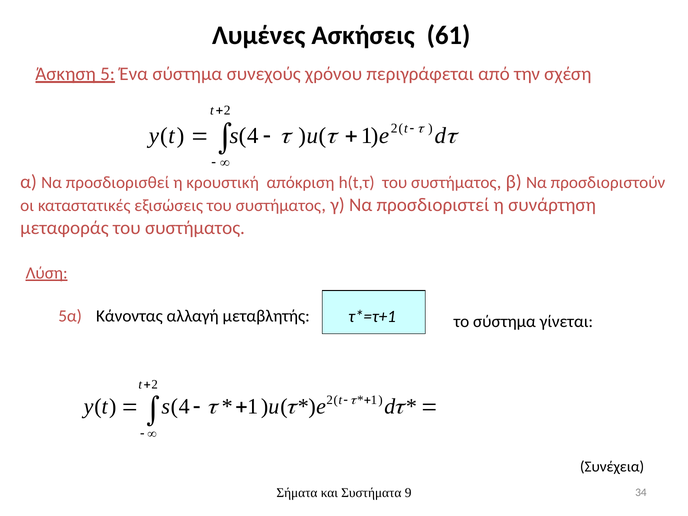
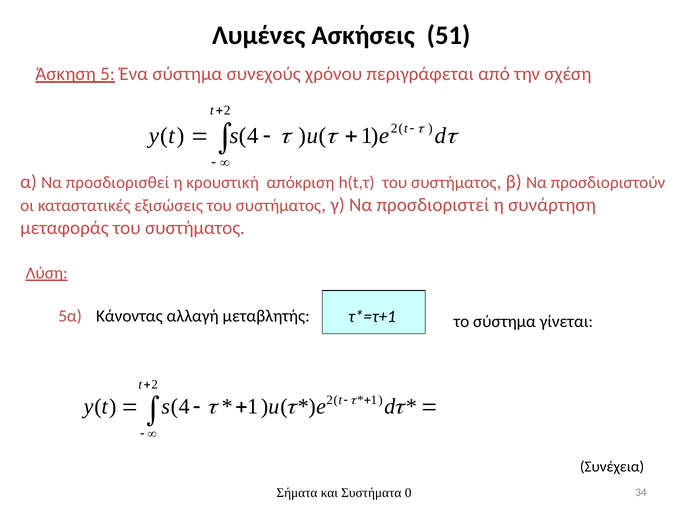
61: 61 -> 51 (449, 36)
9: 9 -> 0 (408, 493)
